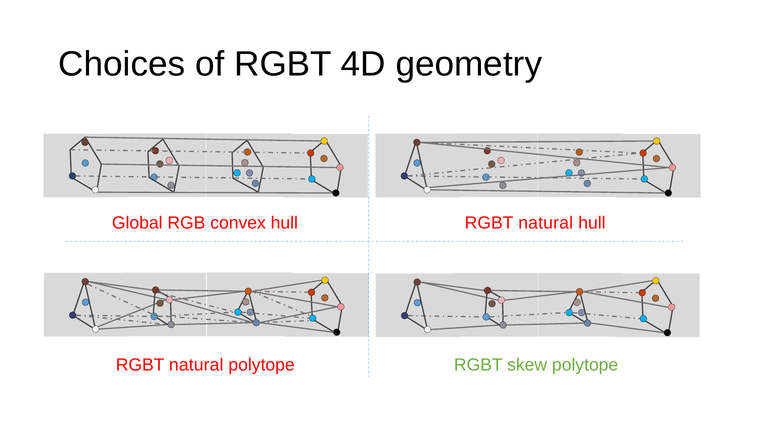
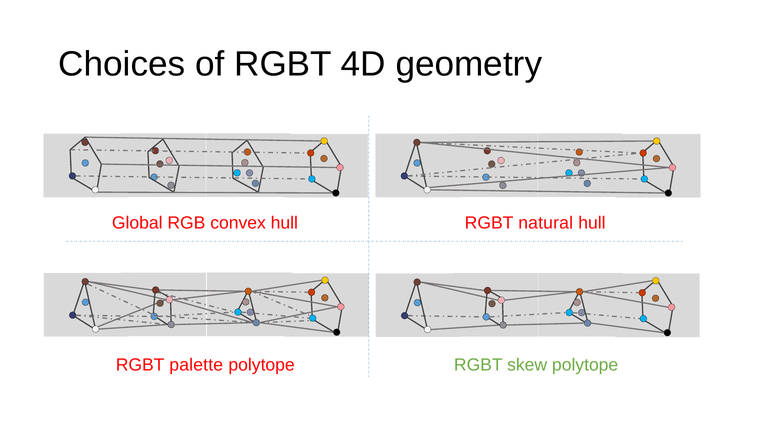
natural: natural -> palette (196, 365)
